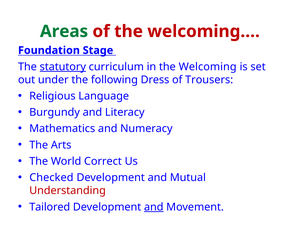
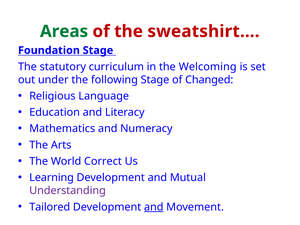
welcoming…: welcoming… -> sweatshirt… (204, 31)
statutory underline: present -> none (63, 67)
following Dress: Dress -> Stage (155, 80)
Trousers: Trousers -> Changed (209, 80)
Burgundy: Burgundy -> Education (55, 112)
Checked: Checked -> Learning (52, 178)
Understanding colour: red -> purple (68, 191)
